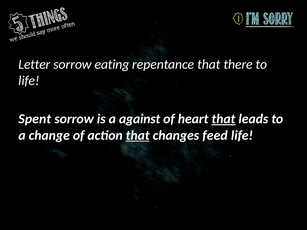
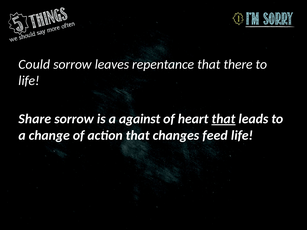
Letter: Letter -> Could (34, 64)
eating: eating -> leaves (112, 64)
Spent: Spent -> Share (35, 119)
that underline: present -> none (138, 135)
